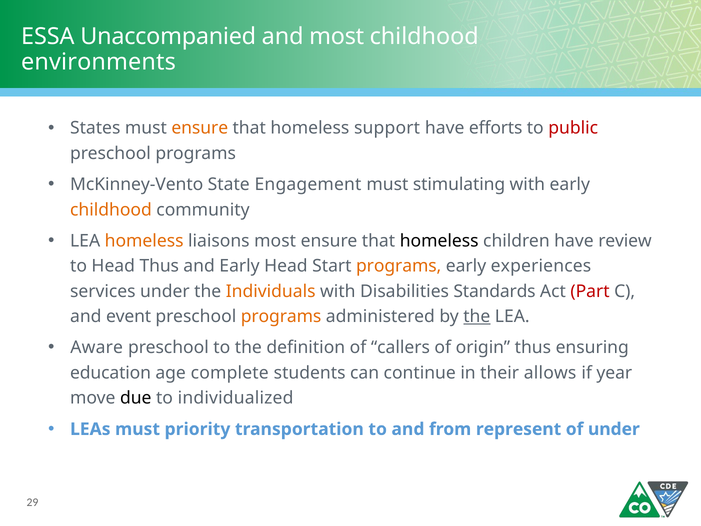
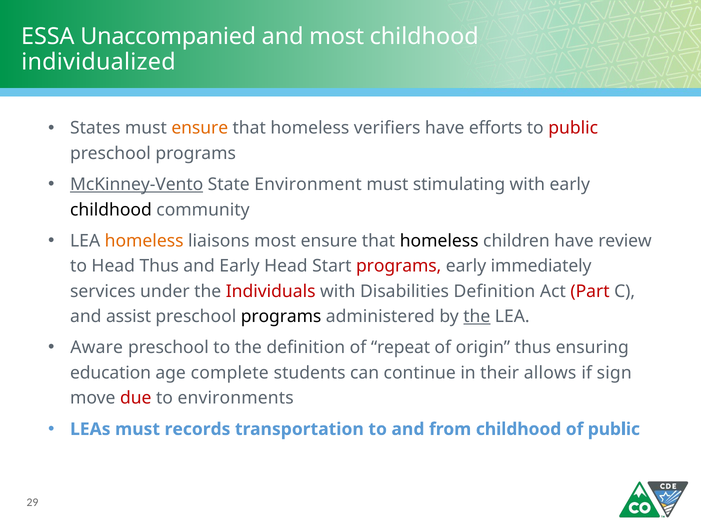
environments: environments -> individualized (98, 62)
support: support -> verifiers (387, 128)
McKinney-Vento underline: none -> present (137, 184)
Engagement: Engagement -> Environment (308, 184)
childhood colour: orange -> black (111, 210)
programs colour: orange -> red (399, 266)
experiences: experiences -> immediately (541, 266)
Individuals colour: orange -> red (271, 291)
Disabilities Standards: Standards -> Definition (494, 291)
event: event -> assist (129, 316)
programs colour: orange -> black (281, 316)
callers: callers -> repeat (400, 347)
year: year -> sign (614, 373)
due colour: black -> red (136, 398)
individualized: individualized -> environments (236, 398)
priority: priority -> records (197, 429)
from represent: represent -> childhood (519, 429)
of under: under -> public (614, 429)
